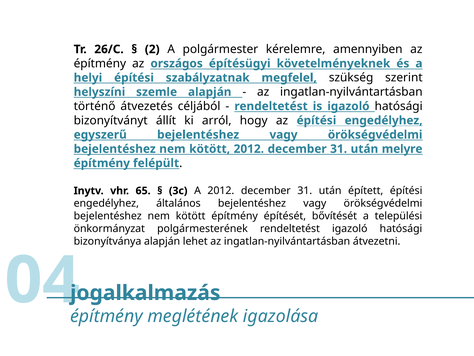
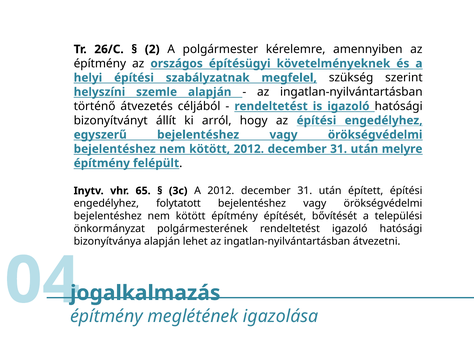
általános: általános -> folytatott (178, 203)
